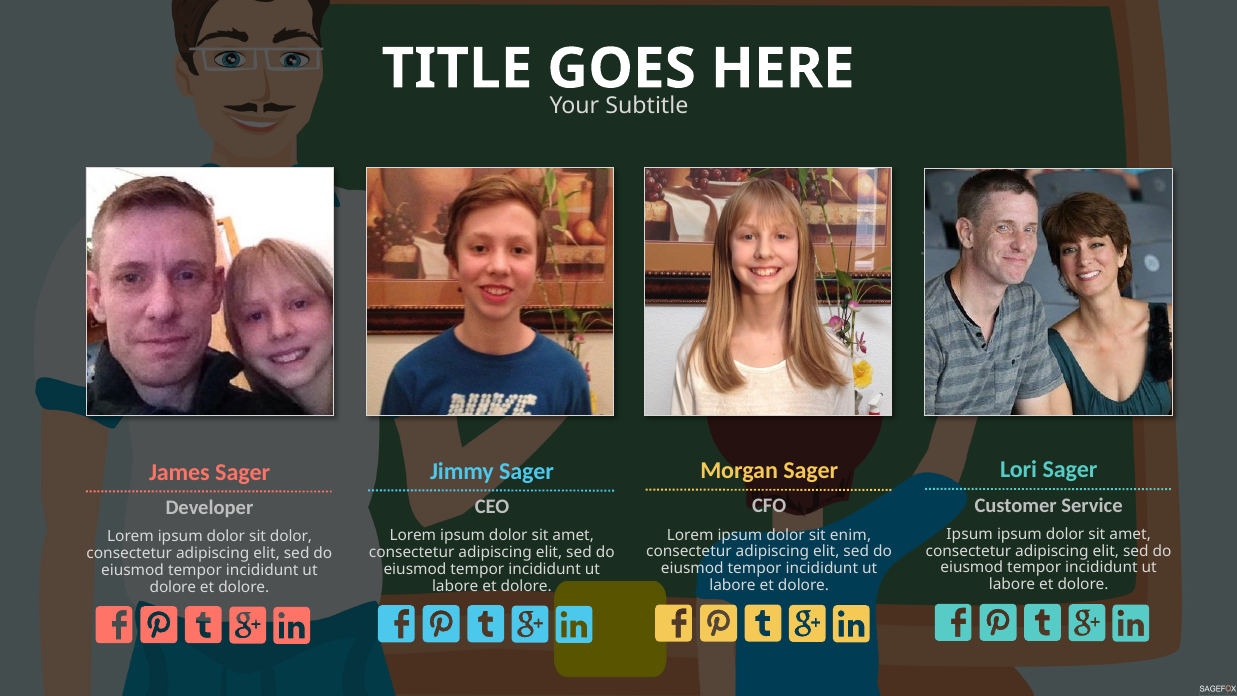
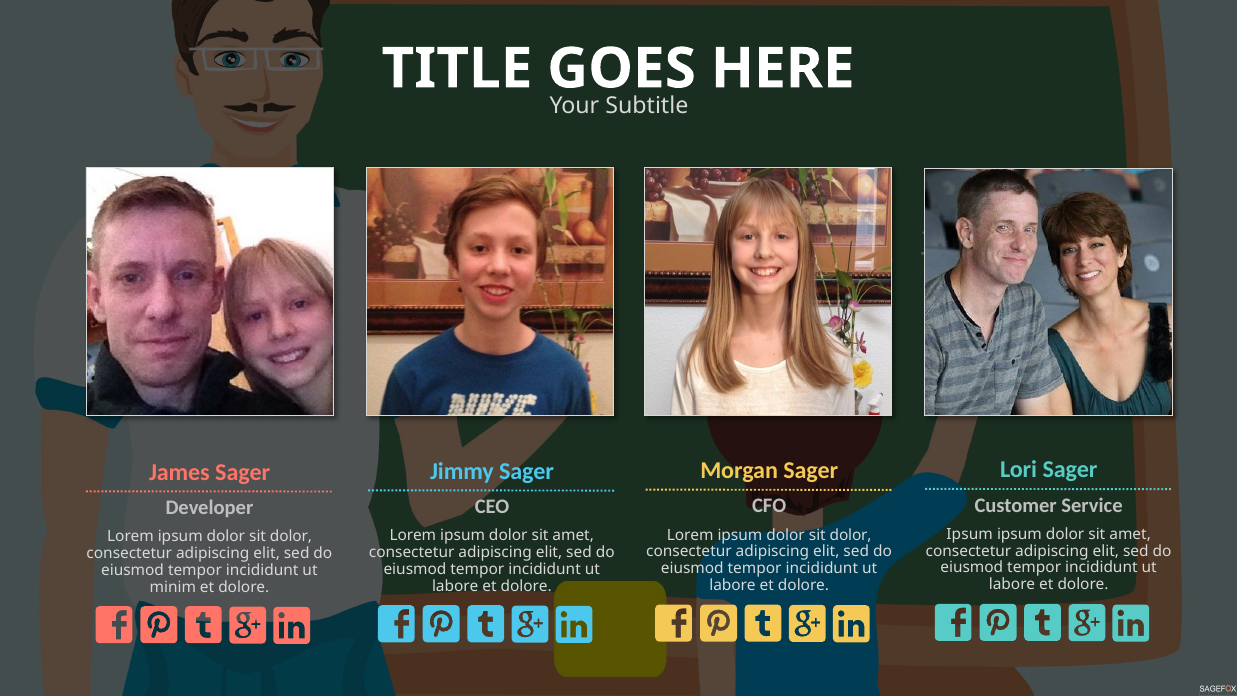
enim: enim -> dolor (851, 535)
dolore: dolore -> minim (173, 587)
